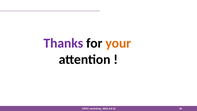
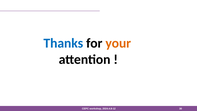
Thanks colour: purple -> blue (63, 43)
